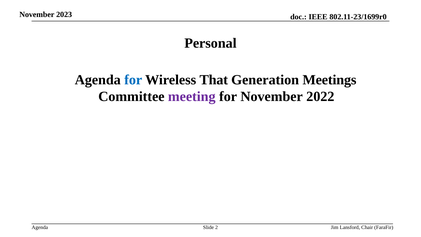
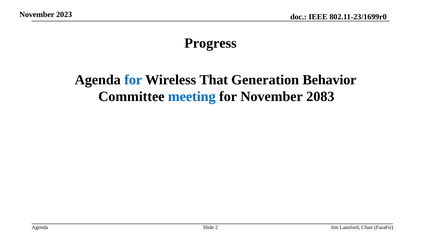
Personal: Personal -> Progress (210, 43)
Meetings: Meetings -> Behavior (329, 80)
meeting colour: purple -> blue (192, 97)
2022: 2022 -> 2083 (320, 97)
